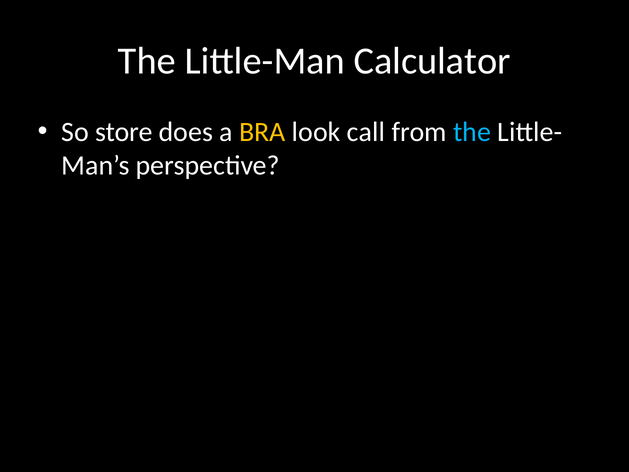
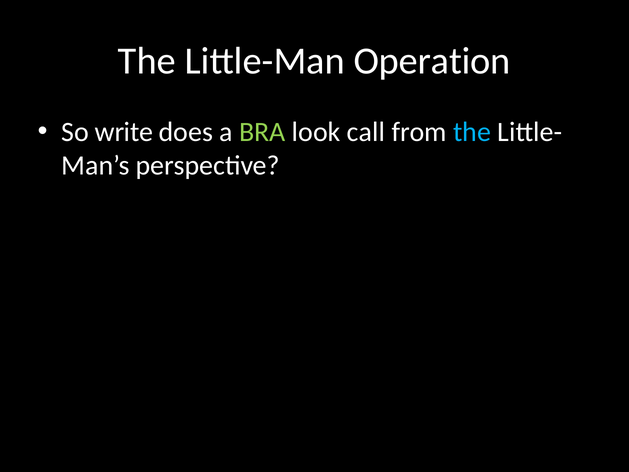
Calculator: Calculator -> Operation (432, 61)
store: store -> write (124, 132)
BRA colour: yellow -> light green (262, 132)
